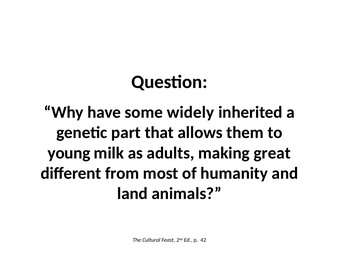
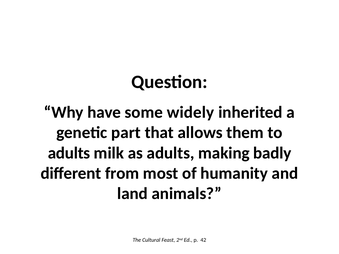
young: young -> adults (69, 153)
great: great -> badly (272, 153)
